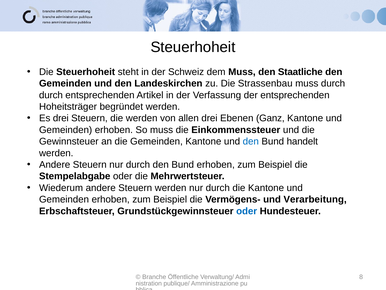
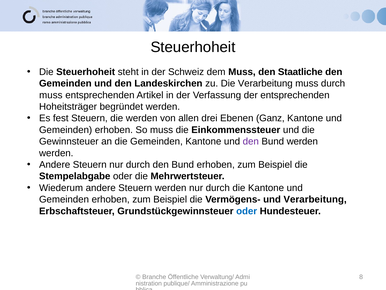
Die Strassenbau: Strassenbau -> Verarbeitung (265, 83)
durch: durch -> muss (51, 95)
Es drei: drei -> fest (61, 118)
den colour: blue -> purple (251, 141)
Bund handelt: handelt -> werden (302, 141)
